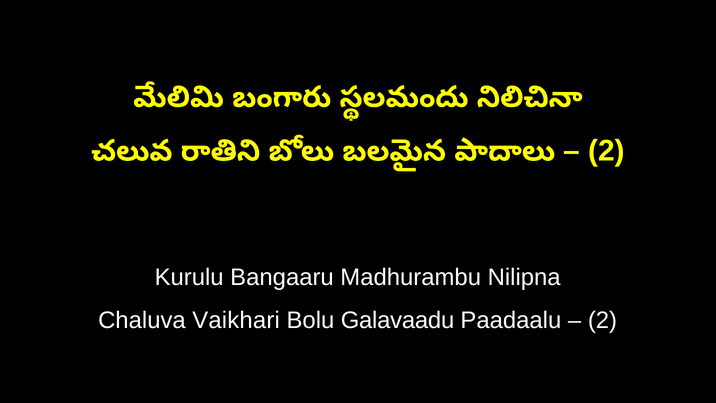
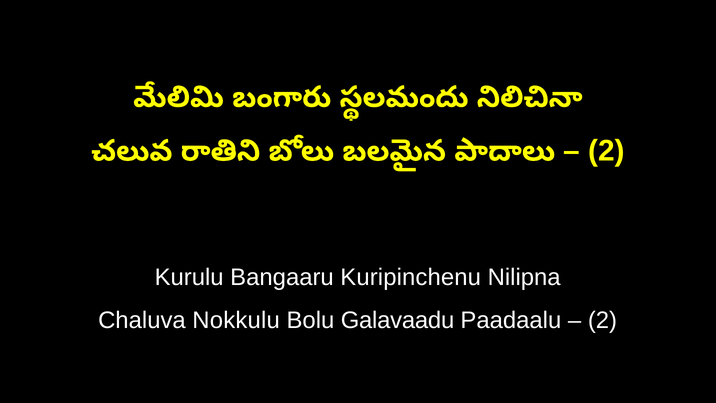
Madhurambu: Madhurambu -> Kuripinchenu (411, 277)
Vaikhari: Vaikhari -> Nokkulu (236, 320)
